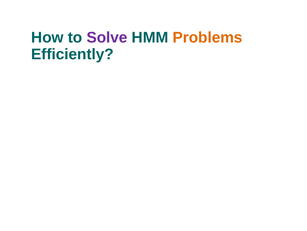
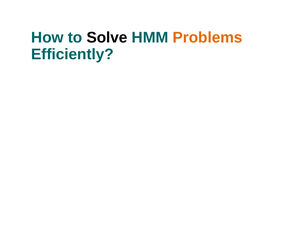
Solve colour: purple -> black (107, 37)
